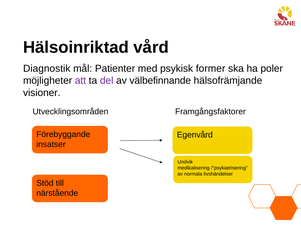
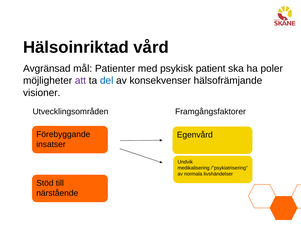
Diagnostik: Diagnostik -> Avgränsad (47, 69)
former: former -> patient (211, 69)
del colour: purple -> blue (107, 81)
välbefinnande: välbefinnande -> konsekvenser (160, 81)
